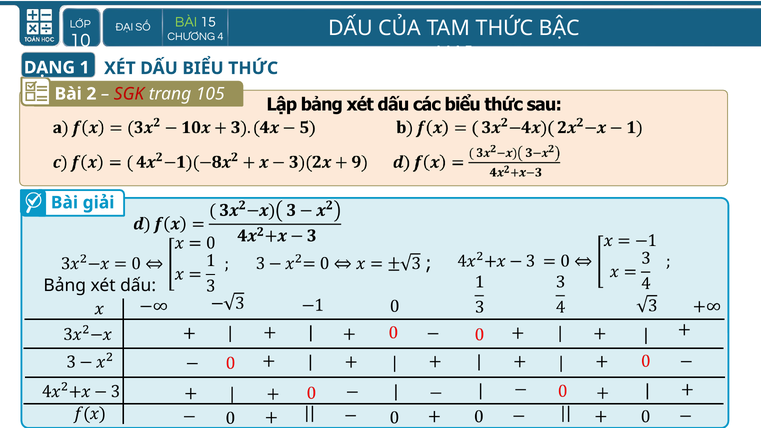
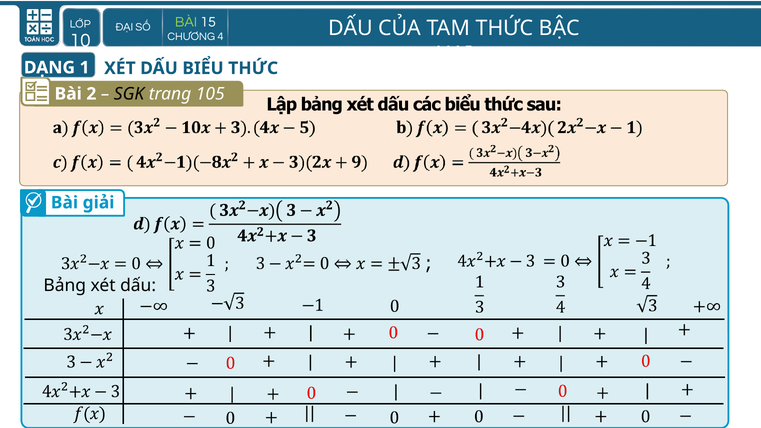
SGK colour: red -> black (129, 94)
